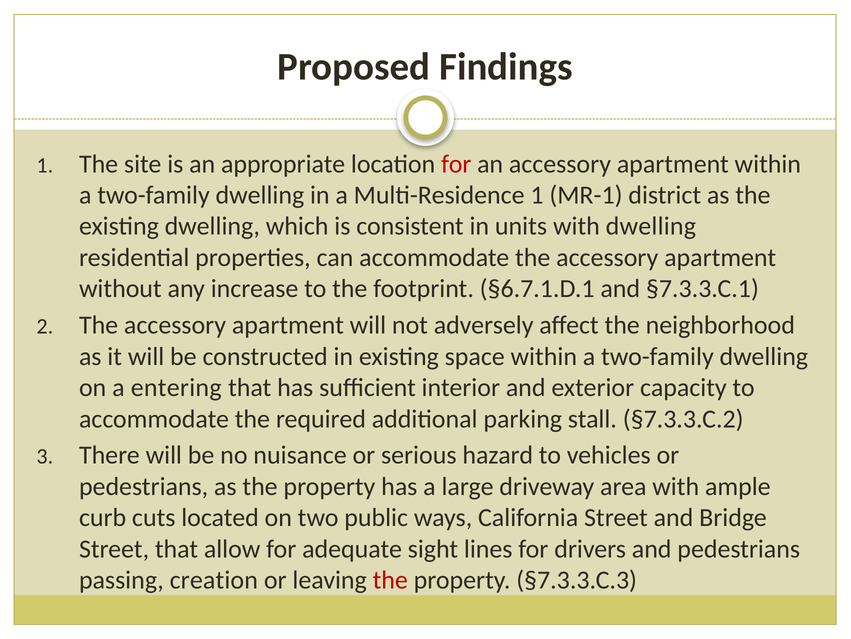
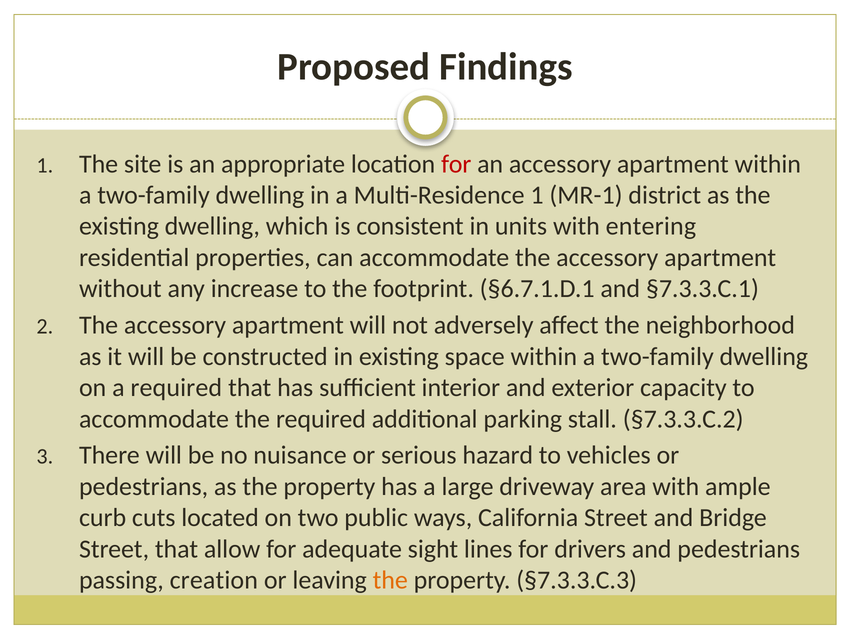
with dwelling: dwelling -> entering (651, 226)
a entering: entering -> required (176, 387)
the colour: red -> orange (390, 580)
